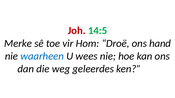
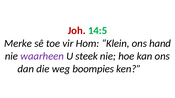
Droë: Droë -> Klein (116, 44)
waarheen colour: blue -> purple (42, 56)
wees: wees -> steek (87, 56)
geleerdes: geleerdes -> boompies (93, 69)
